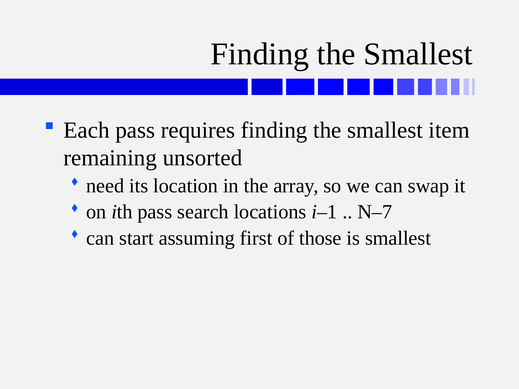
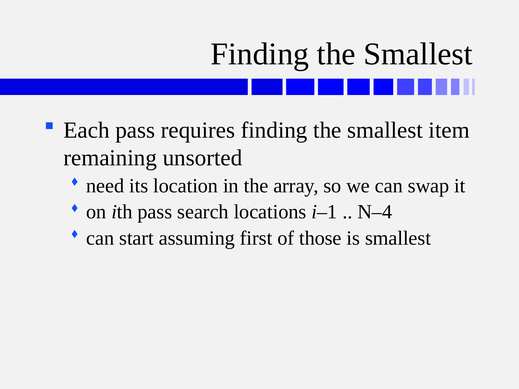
N–7: N–7 -> N–4 (375, 212)
